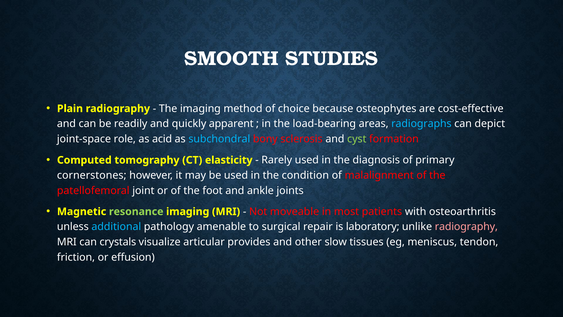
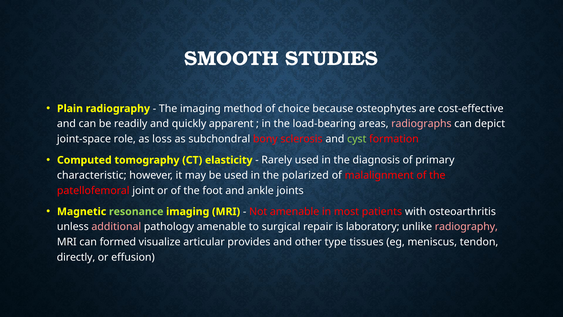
radiographs colour: light blue -> pink (421, 124)
acid: acid -> loss (162, 139)
subchondral colour: light blue -> white (219, 139)
cornerstones: cornerstones -> characteristic (92, 175)
condition: condition -> polarized (305, 175)
Not moveable: moveable -> amenable (295, 211)
additional colour: light blue -> pink (116, 227)
crystals: crystals -> formed (118, 242)
slow: slow -> type (336, 242)
friction: friction -> directly (76, 257)
